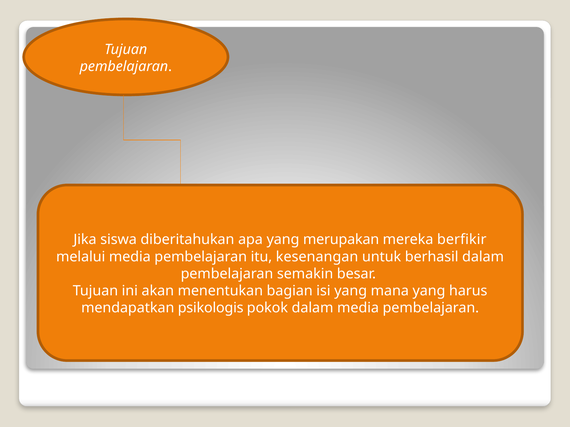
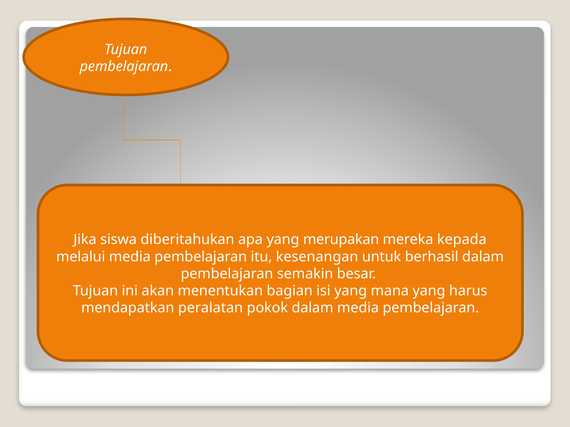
berfikir: berfikir -> kepada (462, 240)
psikologis: psikologis -> peralatan (211, 308)
